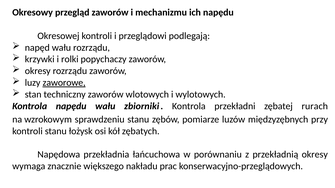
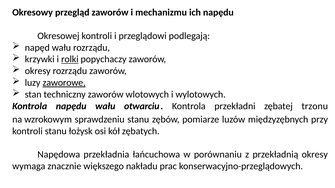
rolki underline: none -> present (70, 59)
zbiorniki: zbiorniki -> otwarciu (142, 106)
rurach: rurach -> trzonu (315, 106)
